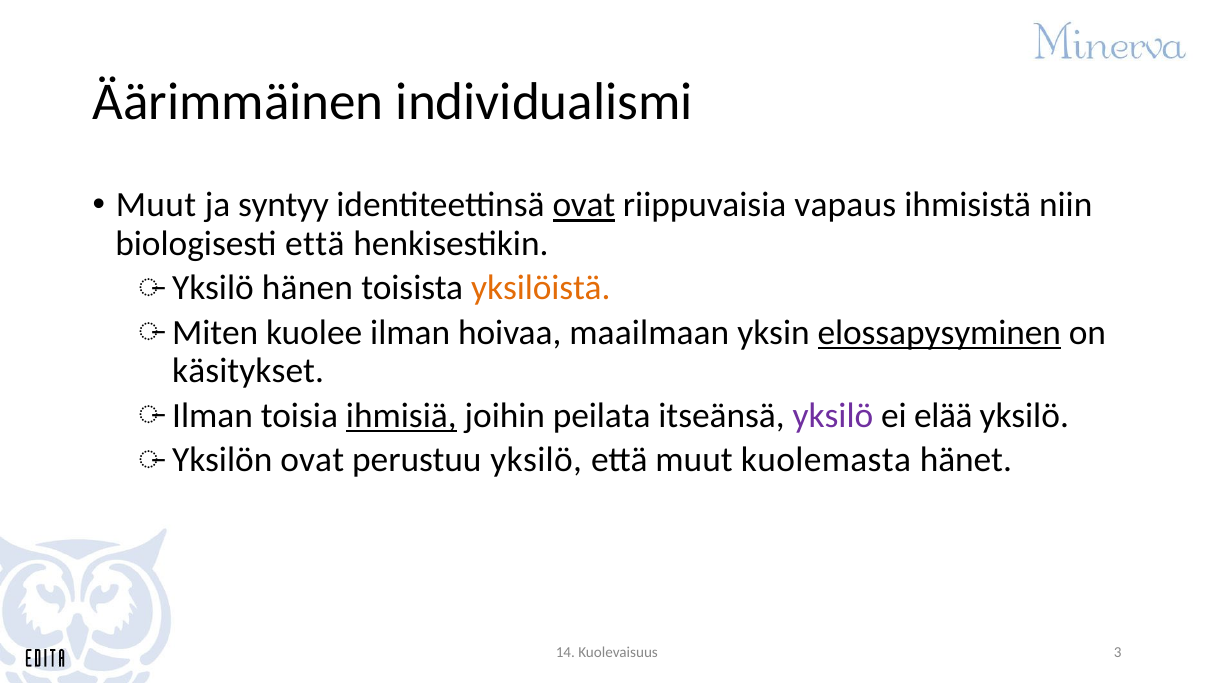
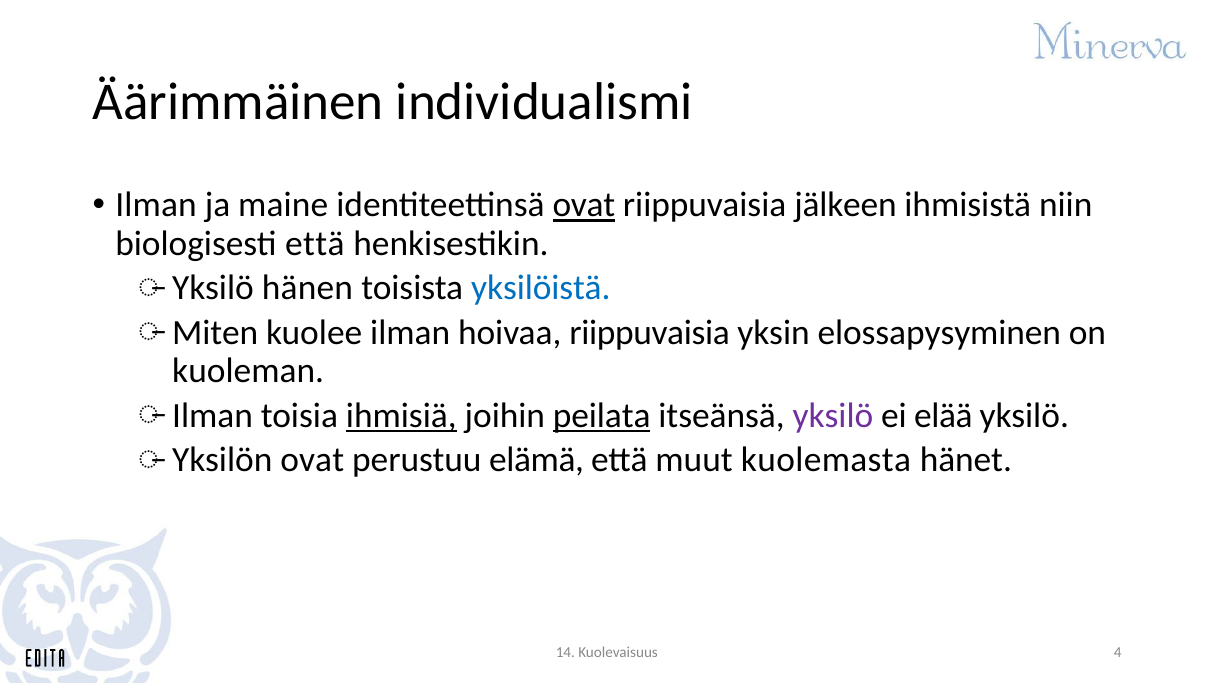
Muut: Muut -> Ilman (156, 205)
syntyy: syntyy -> maine (283, 205)
vapaus: vapaus -> jälkeen (845, 205)
yksilöistä colour: orange -> blue (541, 288)
hoivaa maailmaan: maailmaan -> riippuvaisia (650, 333)
elossapysyminen underline: present -> none (939, 333)
käsitykset: käsitykset -> kuoleman (248, 371)
peilata underline: none -> present (602, 415)
perustuu yksilö: yksilö -> elämä (536, 460)
3: 3 -> 4 (1118, 652)
